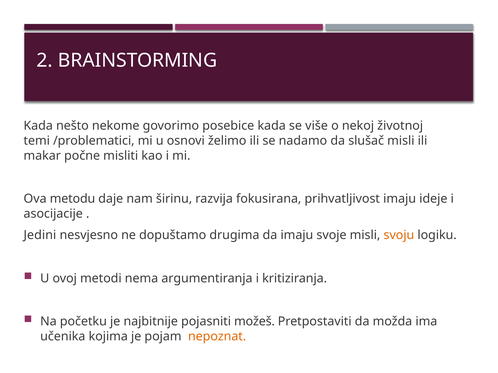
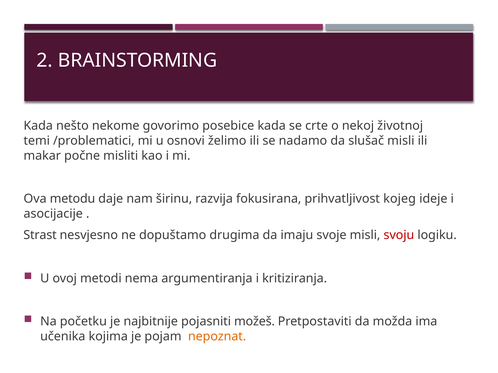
više: više -> crte (317, 126)
prihvatljivost imaju: imaju -> kojeg (400, 199)
Jedini: Jedini -> Strast (40, 236)
svoju colour: orange -> red (399, 236)
